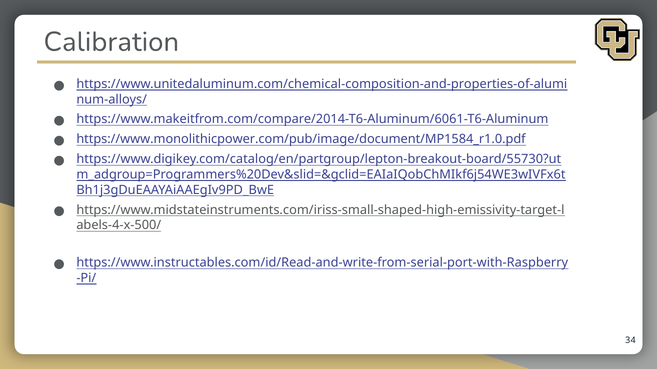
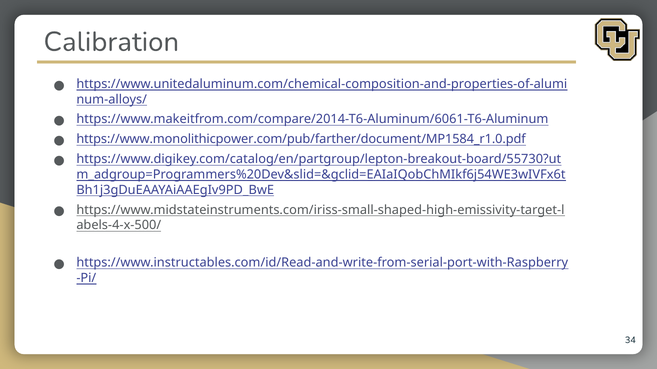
https://www.monolithicpower.com/pub/image/document/MP1584_r1.0.pdf: https://www.monolithicpower.com/pub/image/document/MP1584_r1.0.pdf -> https://www.monolithicpower.com/pub/farther/document/MP1584_r1.0.pdf (301, 139)
